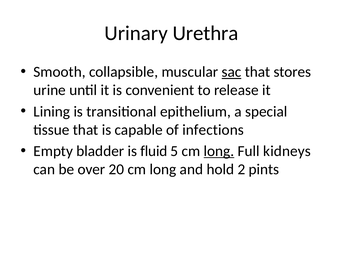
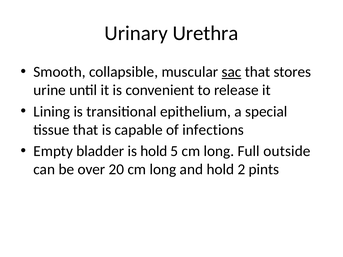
is fluid: fluid -> hold (154, 151)
long underline: present -> none (219, 151)
kidneys: kidneys -> outside (287, 151)
